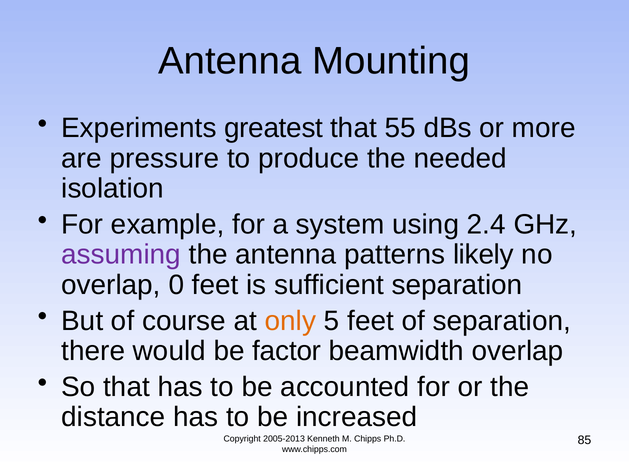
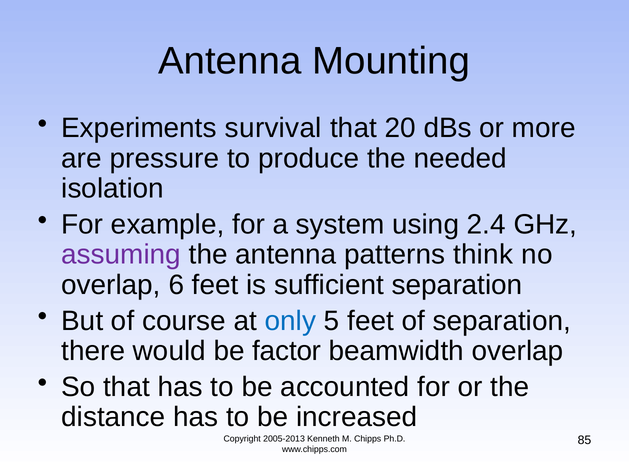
greatest: greatest -> survival (273, 128)
55: 55 -> 20 (400, 128)
likely: likely -> think (483, 255)
0: 0 -> 6 (176, 285)
only colour: orange -> blue (290, 321)
